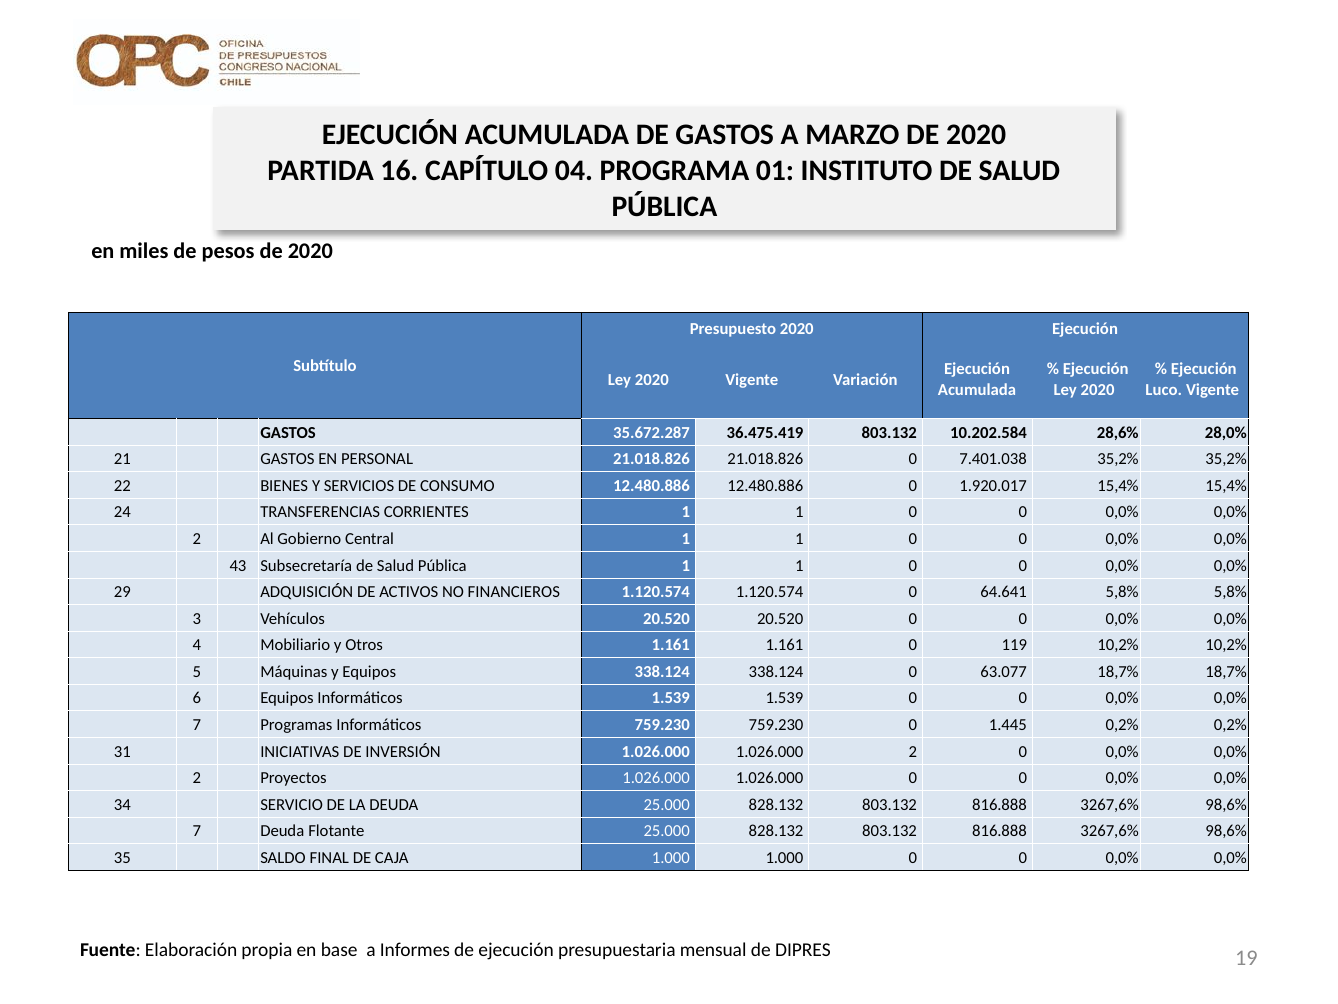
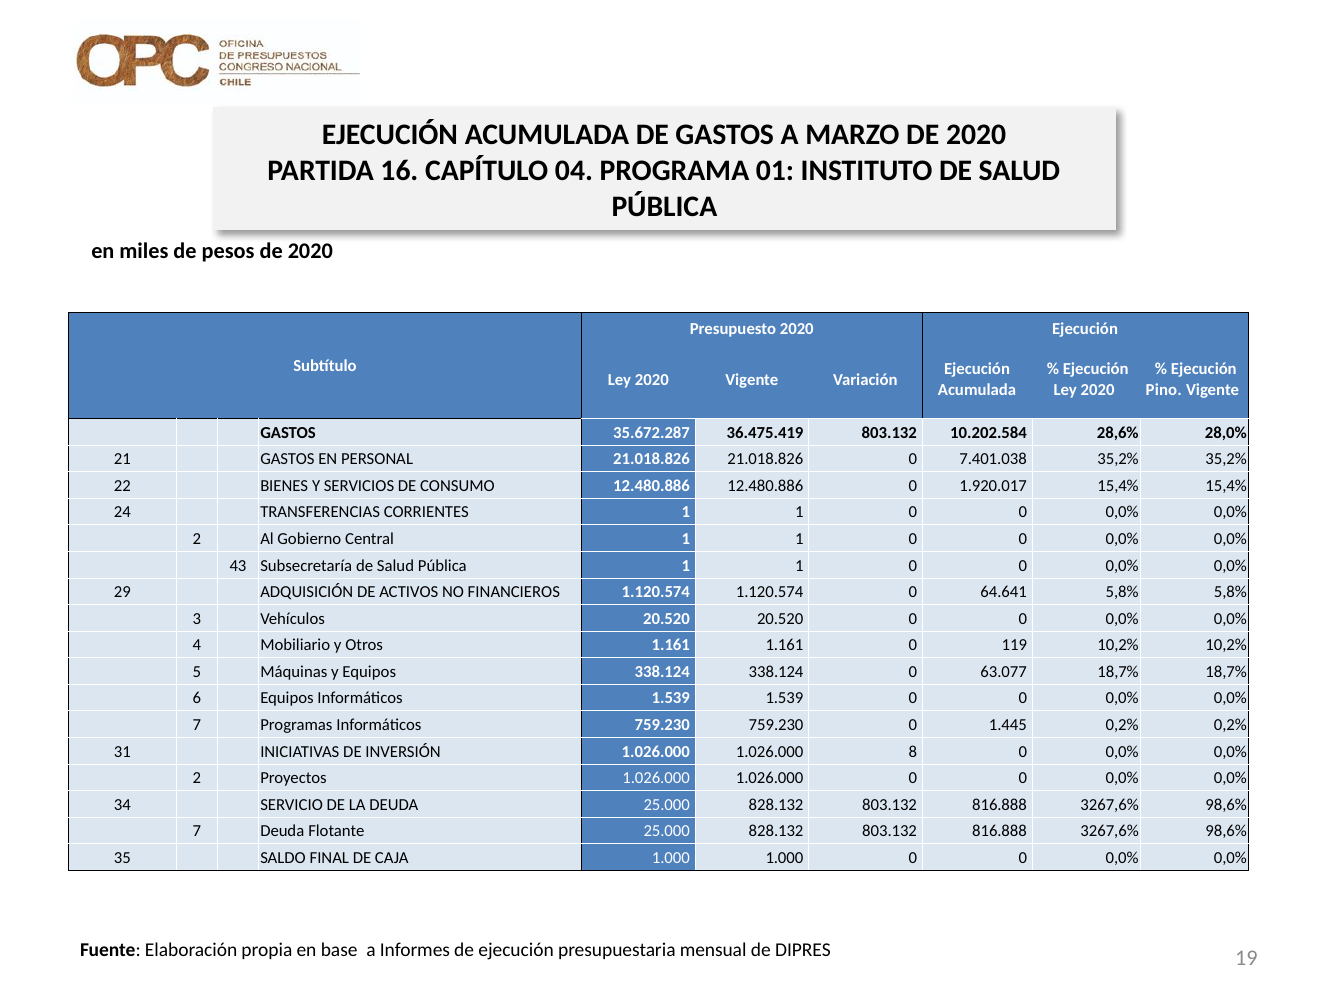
Luco: Luco -> Pino (1164, 390)
1.026.000 2: 2 -> 8 (913, 751)
